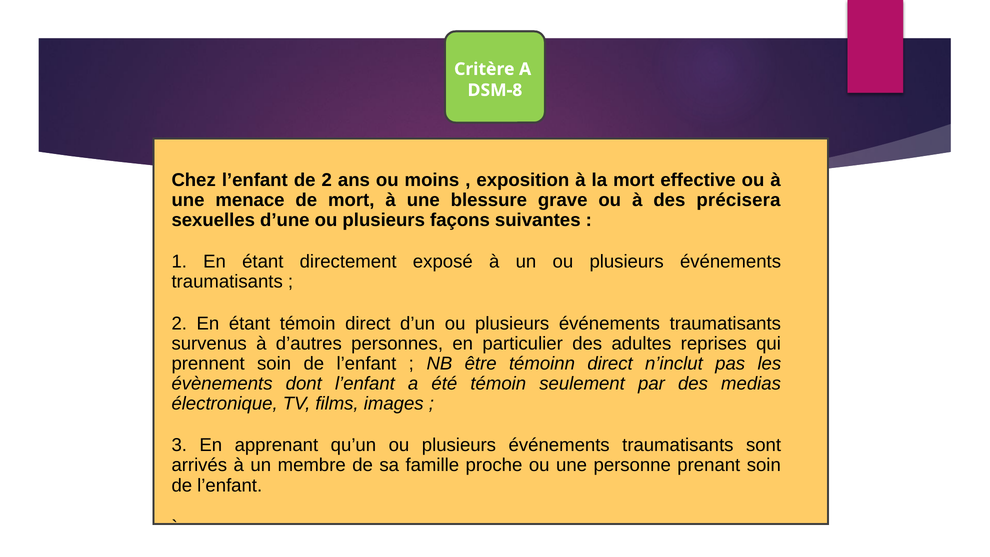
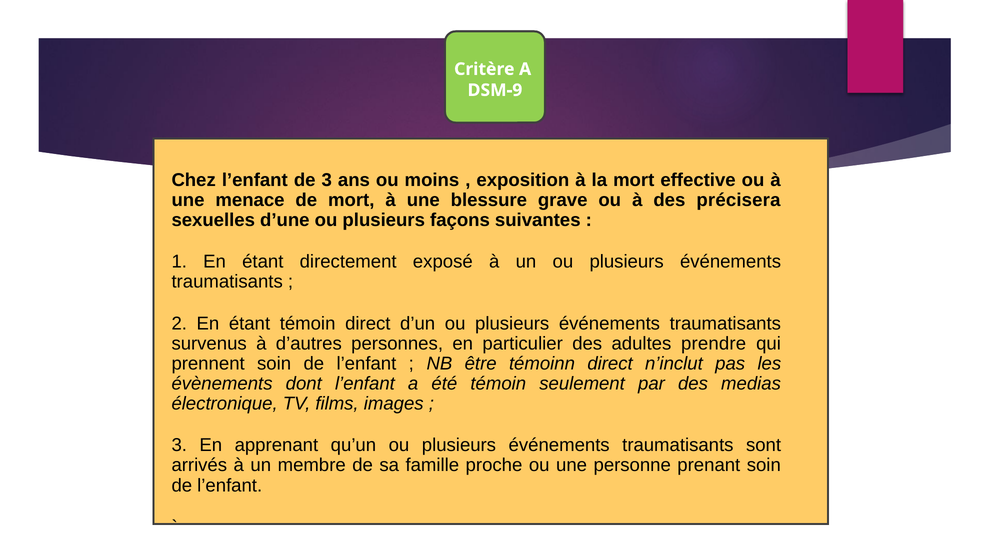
DSM-8: DSM-8 -> DSM-9 (495, 90)
de 2: 2 -> 3 (327, 180)
reprises: reprises -> prendre (714, 343)
